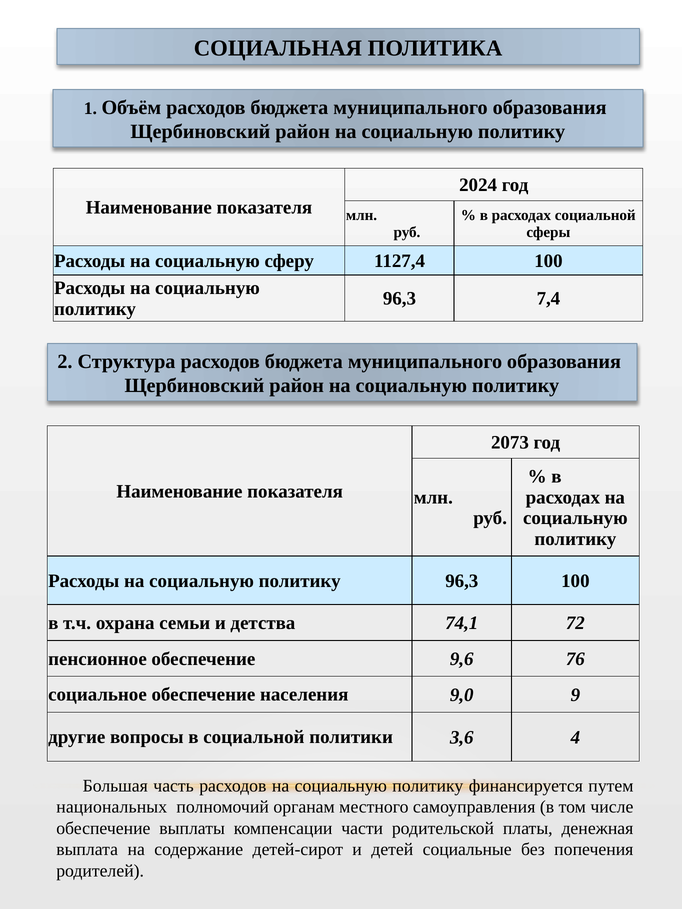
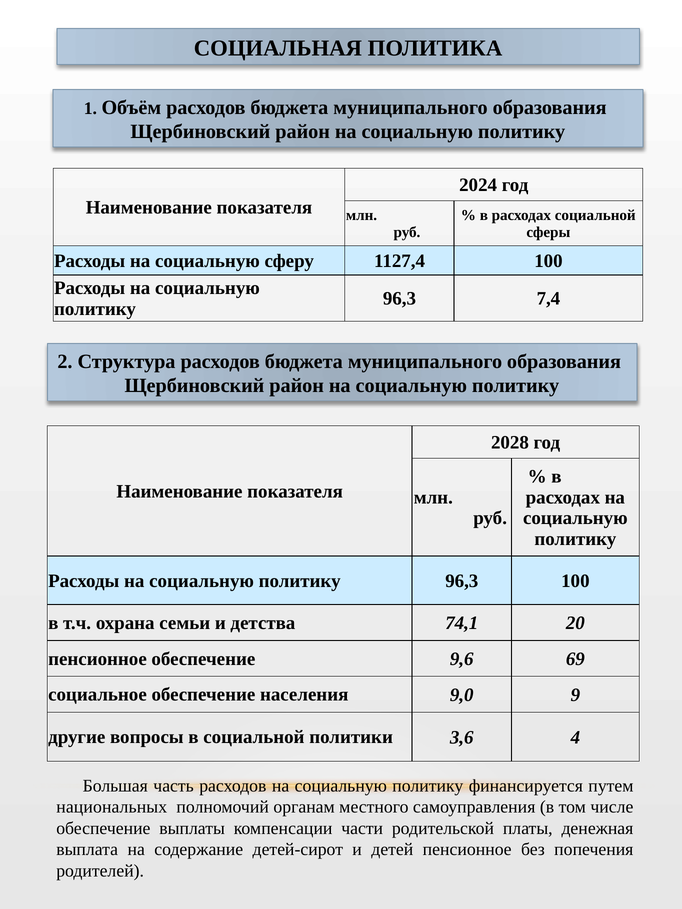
2073: 2073 -> 2028 (510, 443)
72: 72 -> 20 (575, 623)
76: 76 -> 69 (575, 659)
детей социальные: социальные -> пенсионное (467, 850)
